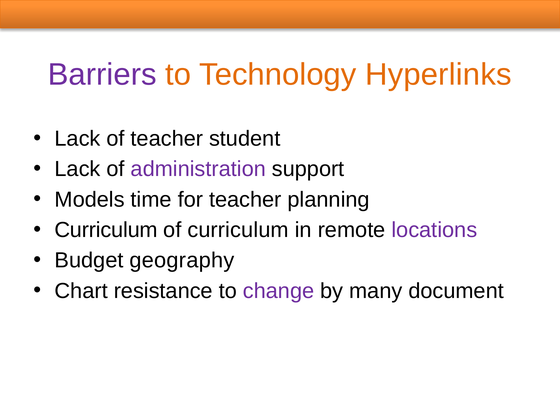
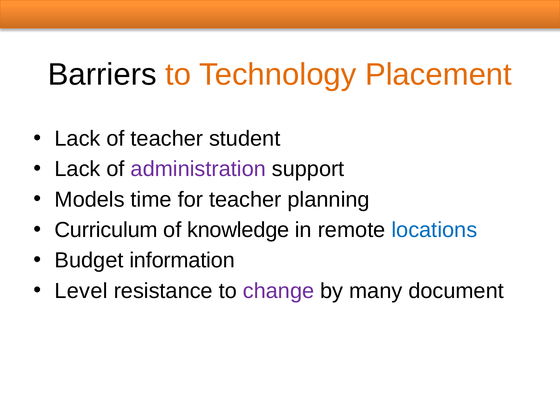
Barriers colour: purple -> black (102, 74)
Hyperlinks: Hyperlinks -> Placement (438, 74)
of curriculum: curriculum -> knowledge (238, 230)
locations colour: purple -> blue (434, 230)
geography: geography -> information (182, 260)
Chart: Chart -> Level (81, 291)
